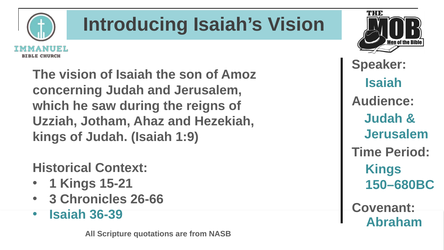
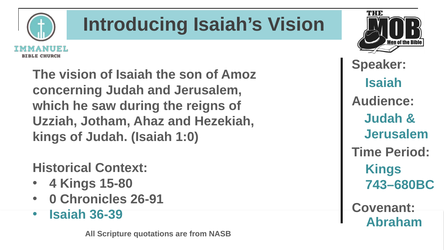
1:9: 1:9 -> 1:0 (187, 137)
1: 1 -> 4 (53, 183)
15-21: 15-21 -> 15-80 (116, 183)
150–680BC: 150–680BC -> 743–680BC (400, 185)
3: 3 -> 0 (53, 199)
26-66: 26-66 -> 26-91 (147, 199)
